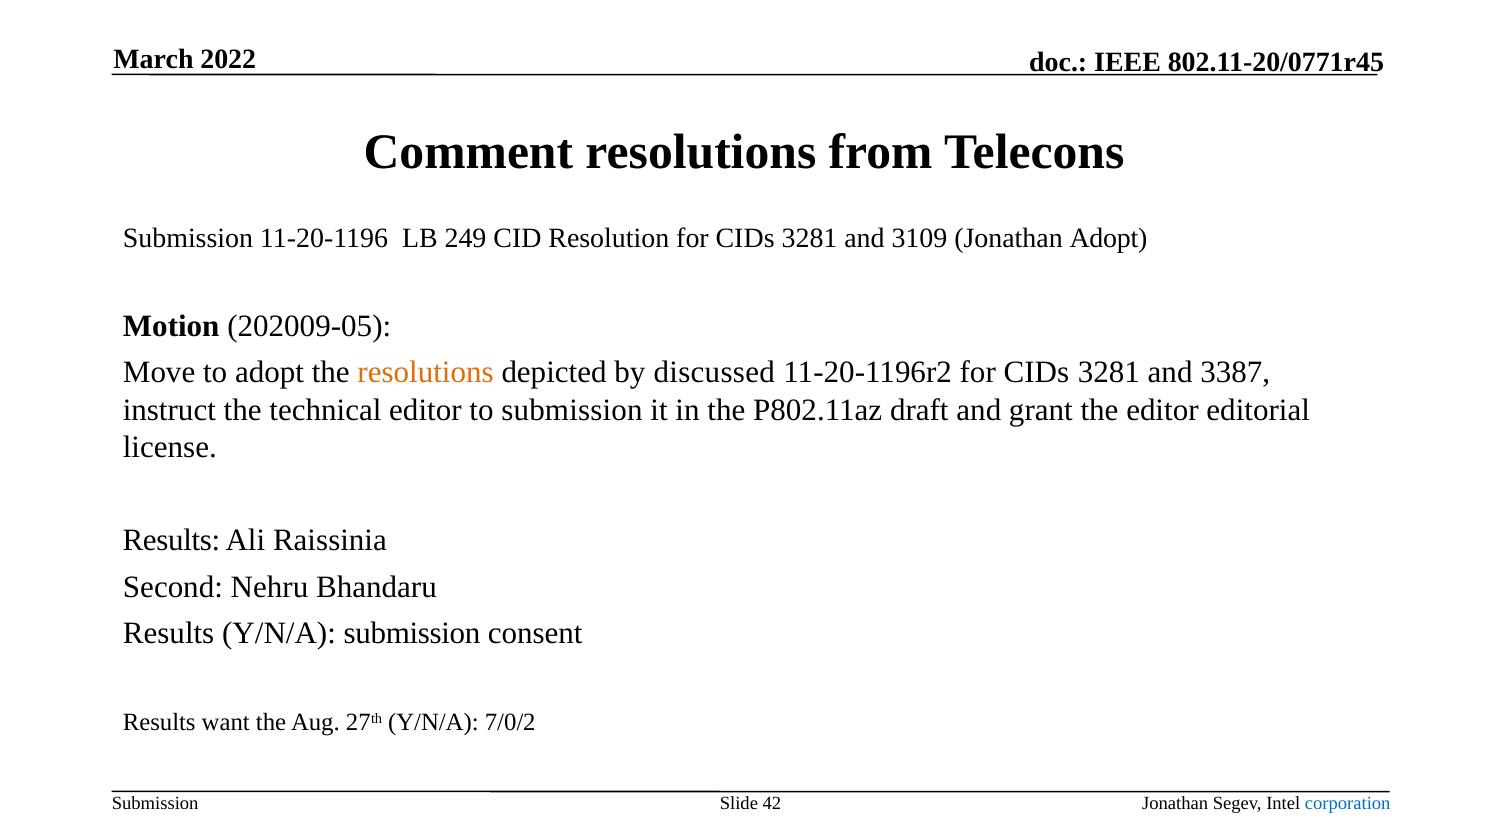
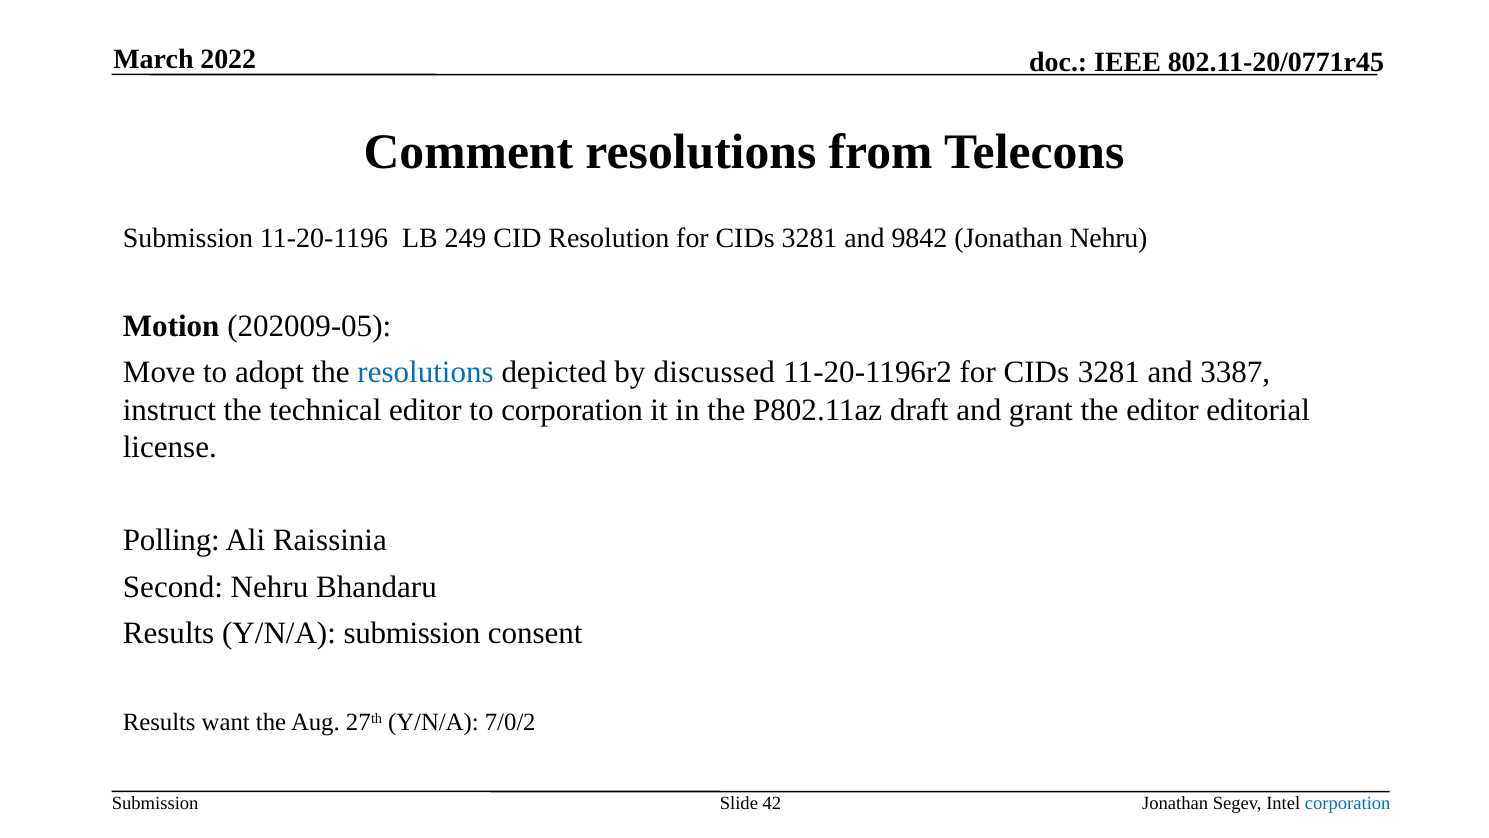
3109: 3109 -> 9842 (919, 238)
Jonathan Adopt: Adopt -> Nehru (1108, 238)
resolutions colour: orange -> blue (426, 372)
to submission: submission -> corporation (572, 410)
Results: Results -> Polling (171, 540)
